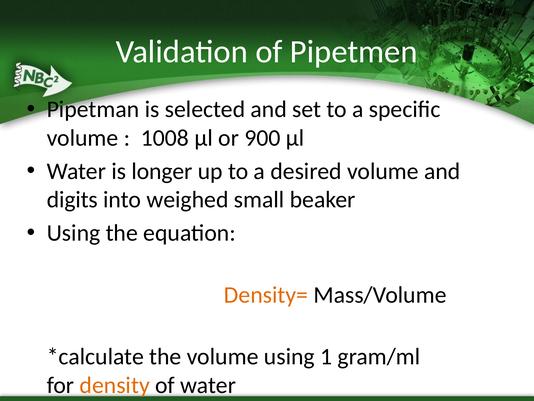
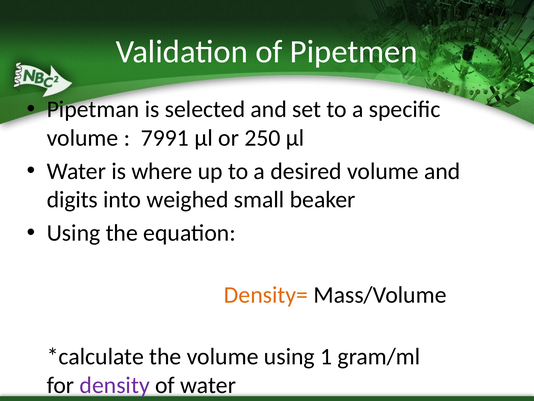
1008: 1008 -> 7991 (165, 138)
900: 900 -> 250 (262, 138)
longer: longer -> where (162, 171)
density colour: orange -> purple (115, 385)
